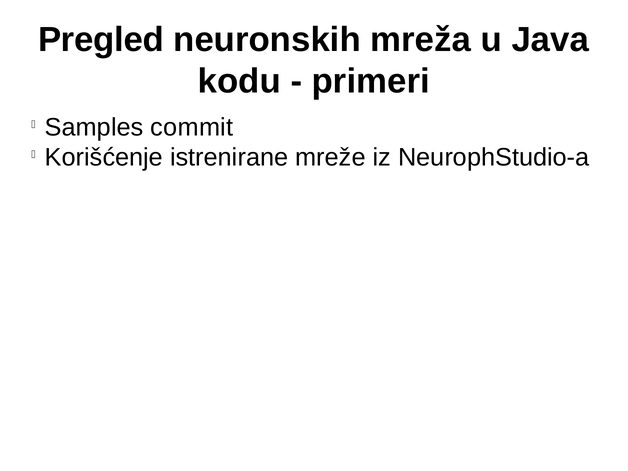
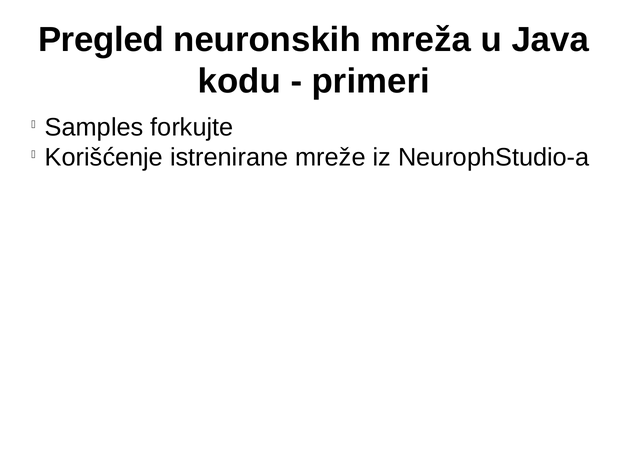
commit: commit -> forkujte (192, 127)
